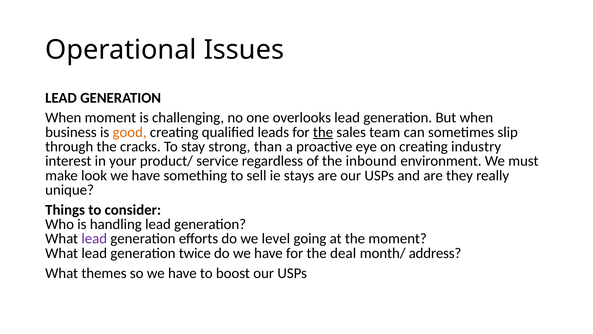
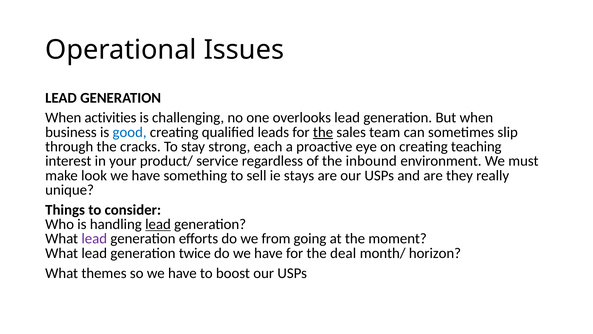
When moment: moment -> activities (110, 118)
good colour: orange -> blue (130, 132)
than: than -> each (268, 146)
industry: industry -> teaching (476, 146)
lead underline: none -> present (158, 224)
level: level -> from (276, 238)
address: address -> horizon (435, 253)
